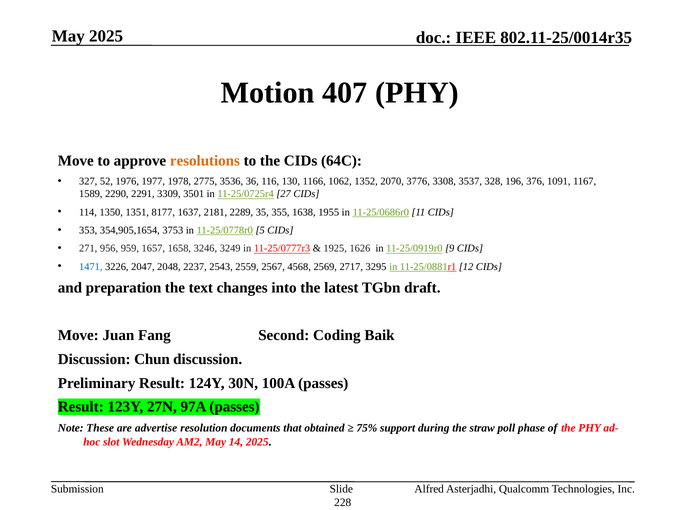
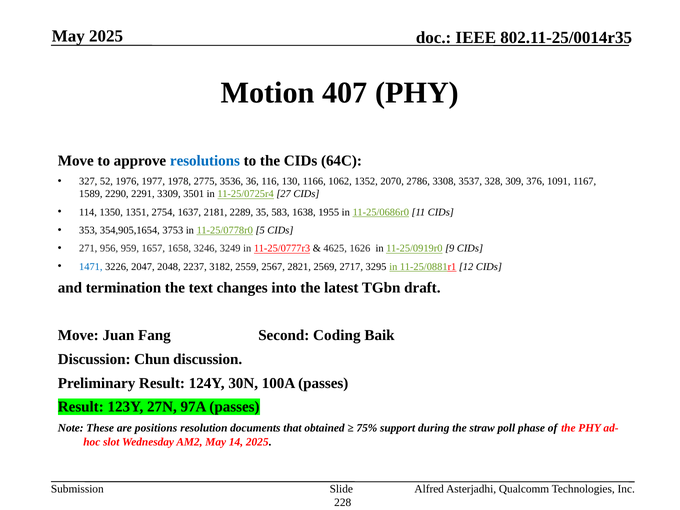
resolutions colour: orange -> blue (205, 161)
3776: 3776 -> 2786 (418, 182)
196: 196 -> 309 (515, 182)
8177: 8177 -> 2754 (163, 212)
355: 355 -> 583 (280, 212)
1925: 1925 -> 4625 (335, 248)
2543: 2543 -> 3182 (221, 267)
4568: 4568 -> 2821 (299, 267)
preparation: preparation -> termination (124, 288)
advertise: advertise -> positions (156, 428)
